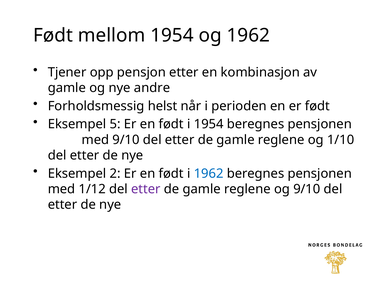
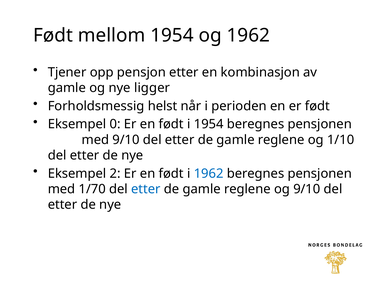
andre: andre -> ligger (152, 88)
5: 5 -> 0 (115, 124)
1/12: 1/12 -> 1/70 (92, 189)
etter colour: purple -> blue (146, 189)
